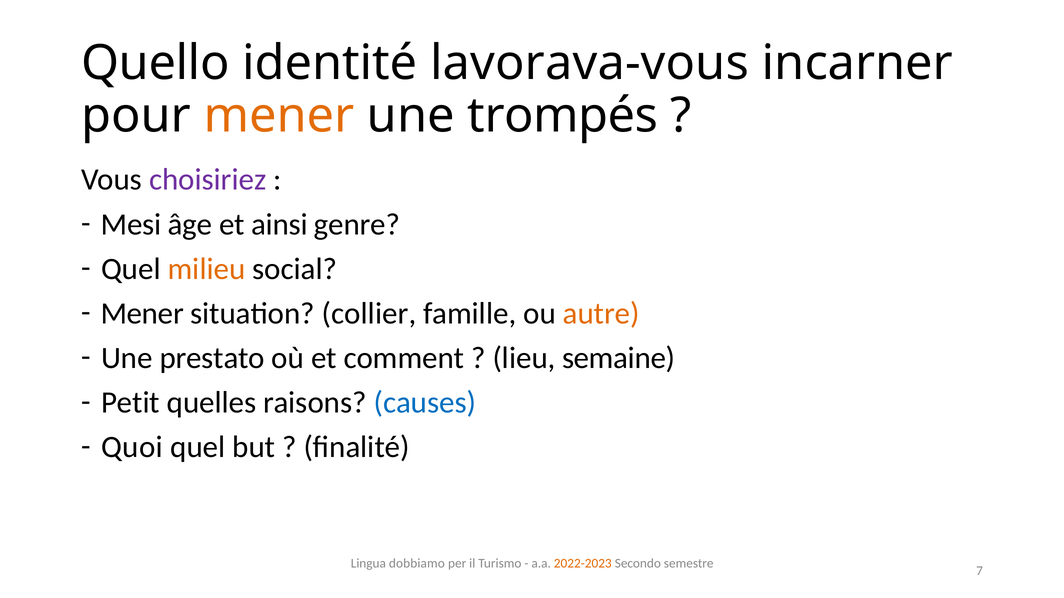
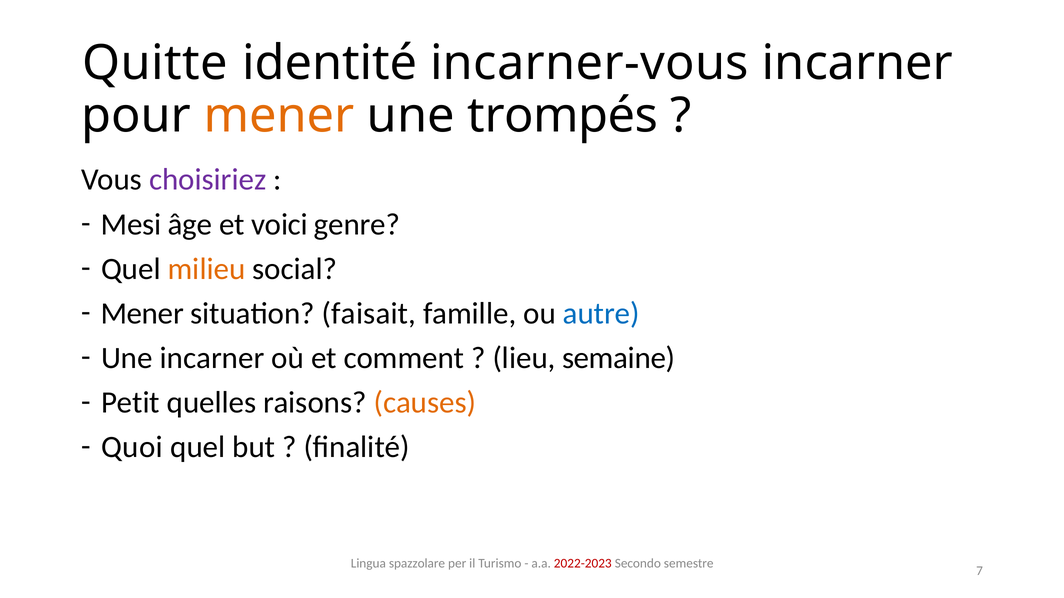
Quello: Quello -> Quitte (155, 63)
lavorava-vous: lavorava-vous -> incarner-vous (589, 63)
ainsi: ainsi -> voici (280, 225)
collier: collier -> faisait (369, 314)
autre colour: orange -> blue (601, 314)
Une prestato: prestato -> incarner (212, 358)
causes colour: blue -> orange (425, 403)
dobbiamo: dobbiamo -> spazzolare (417, 564)
2022-2023 colour: orange -> red (583, 564)
